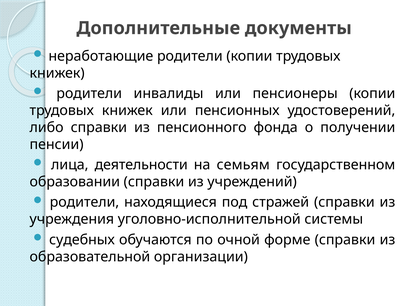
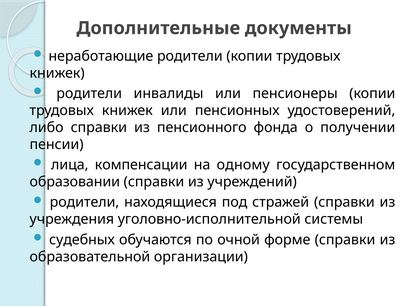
деятельности: деятельности -> компенсации (141, 165)
семьям: семьям -> одному (243, 165)
